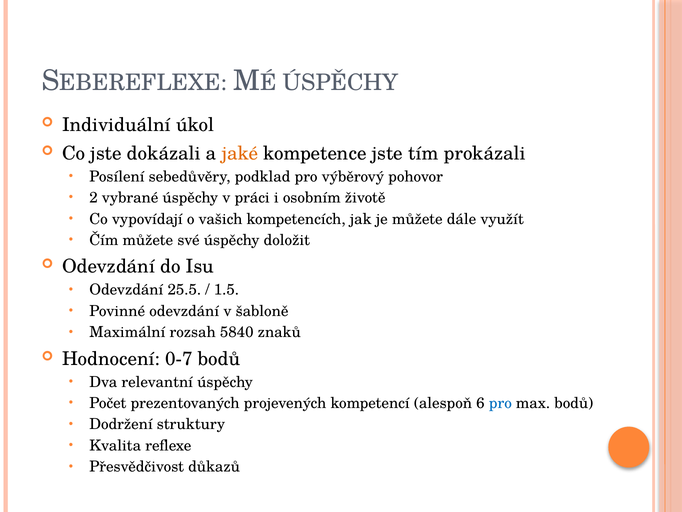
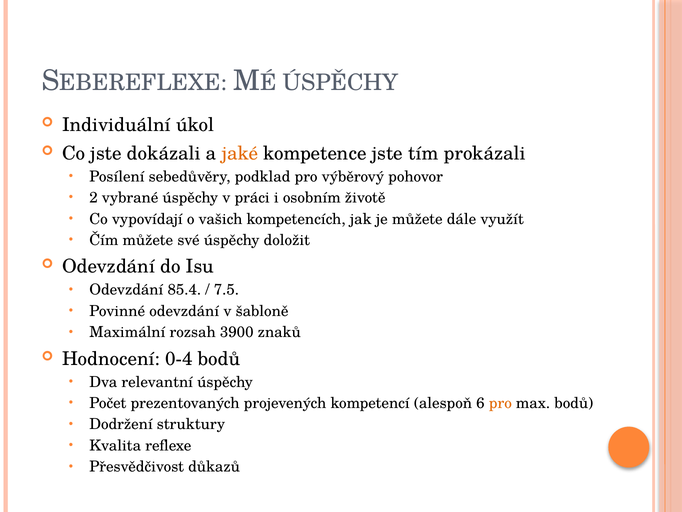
25.5: 25.5 -> 85.4 (184, 290)
1.5: 1.5 -> 7.5 (226, 290)
5840: 5840 -> 3900 (237, 332)
0-7: 0-7 -> 0-4 (179, 358)
pro colour: blue -> orange (500, 403)
